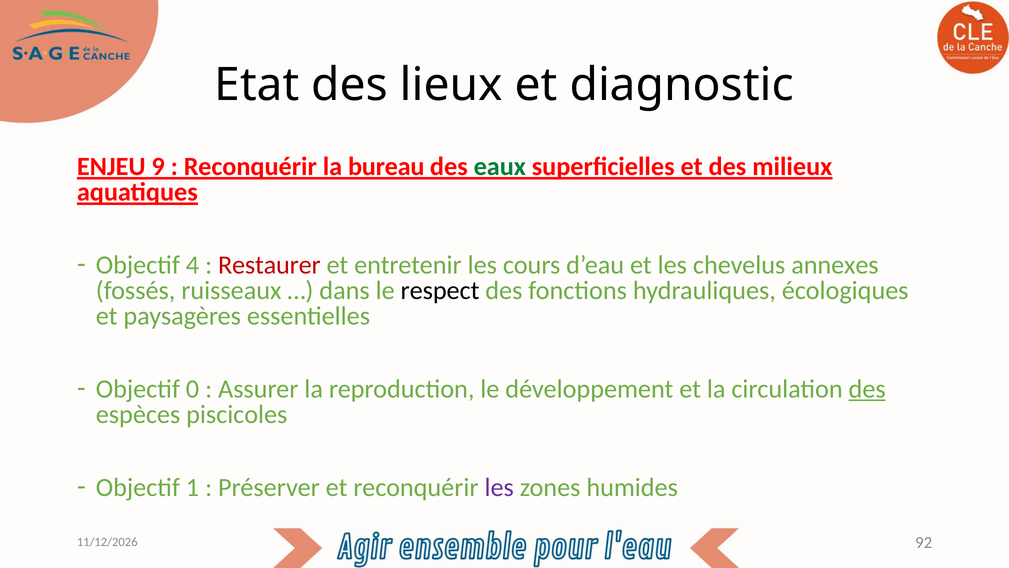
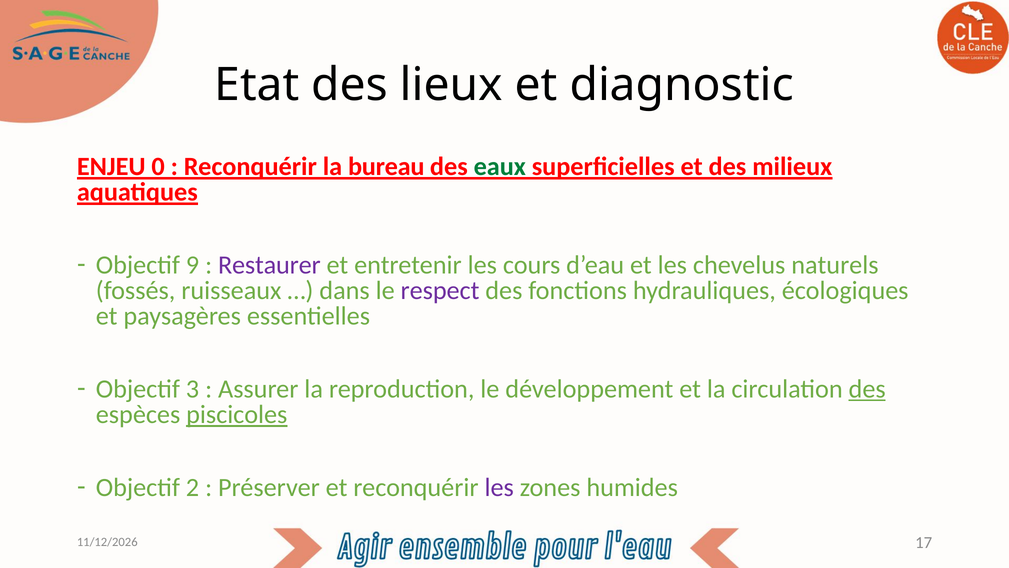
9: 9 -> 0 (158, 167)
4: 4 -> 9 (193, 265)
Restaurer colour: red -> purple (269, 265)
annexes: annexes -> naturels (835, 265)
respect colour: black -> purple (440, 290)
0: 0 -> 3 (193, 389)
piscicoles underline: none -> present (237, 414)
1: 1 -> 2 (193, 487)
92: 92 -> 17 (924, 542)
